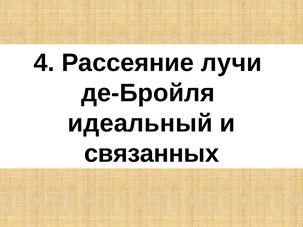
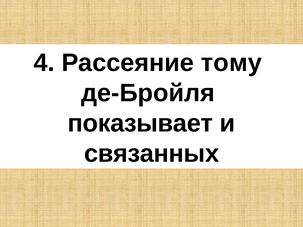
лучи: лучи -> тому (231, 63)
идеальный: идеальный -> показывает (140, 123)
